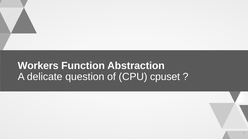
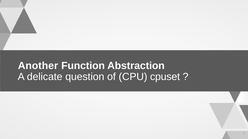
Workers: Workers -> Another (38, 66)
